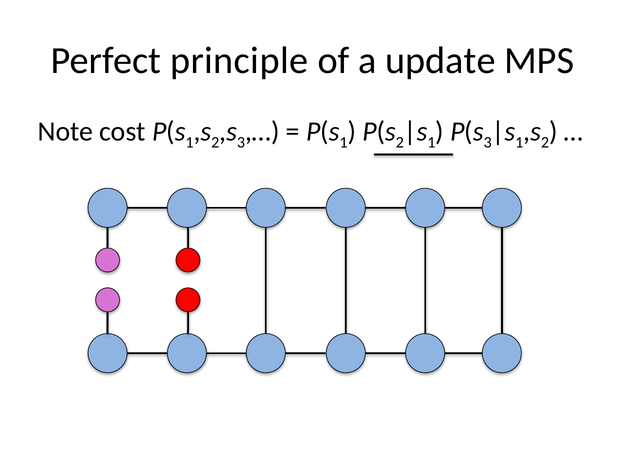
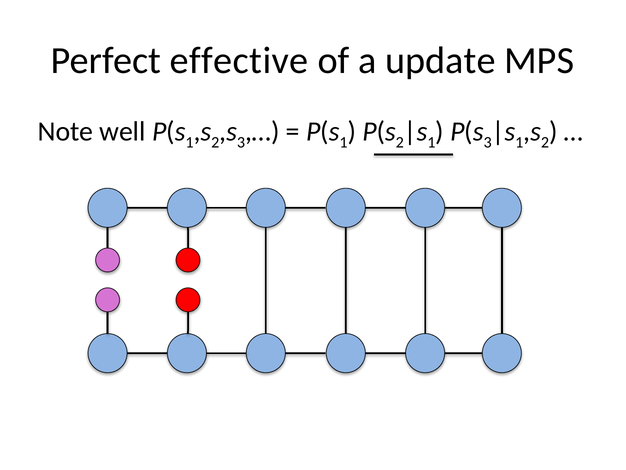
principle: principle -> effective (239, 61)
cost: cost -> well (122, 131)
